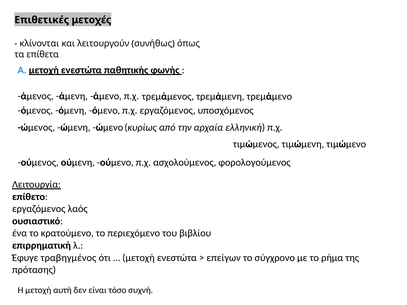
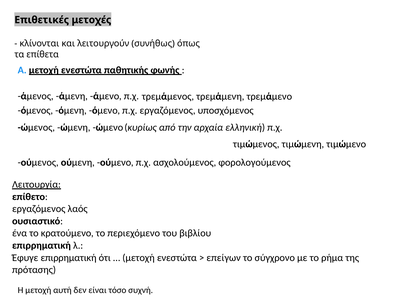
Έφυγε τραβηγμένος: τραβηγμένος -> επιρρηματική (69, 258)
